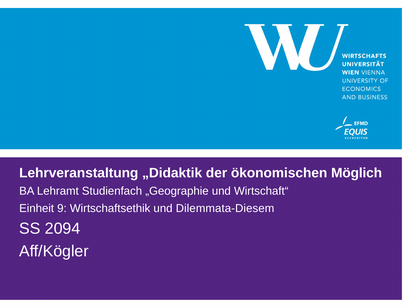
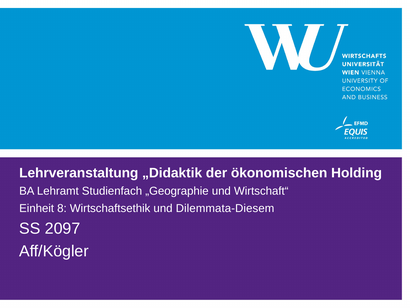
Möglich: Möglich -> Holding (357, 173)
9: 9 -> 8 (62, 208)
2094: 2094 -> 2097 (63, 228)
